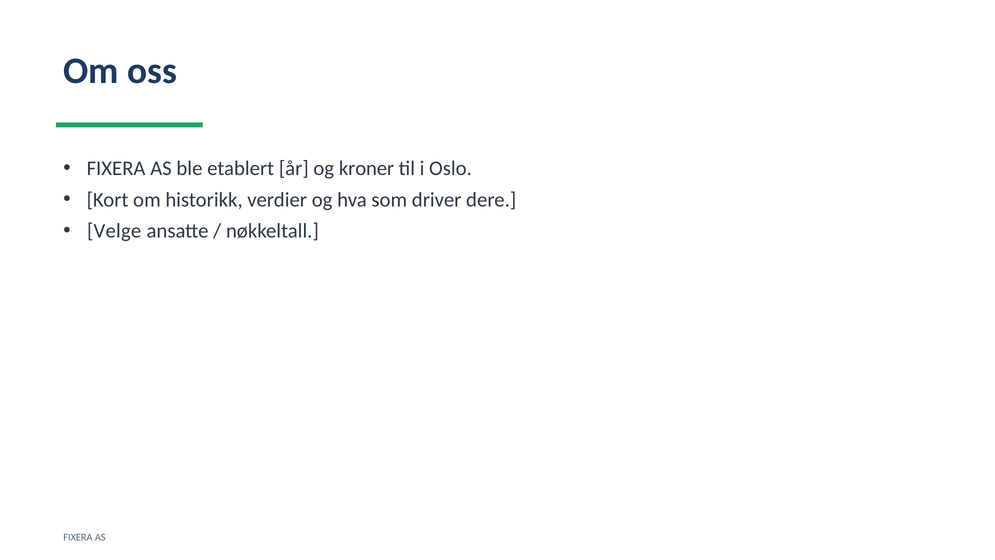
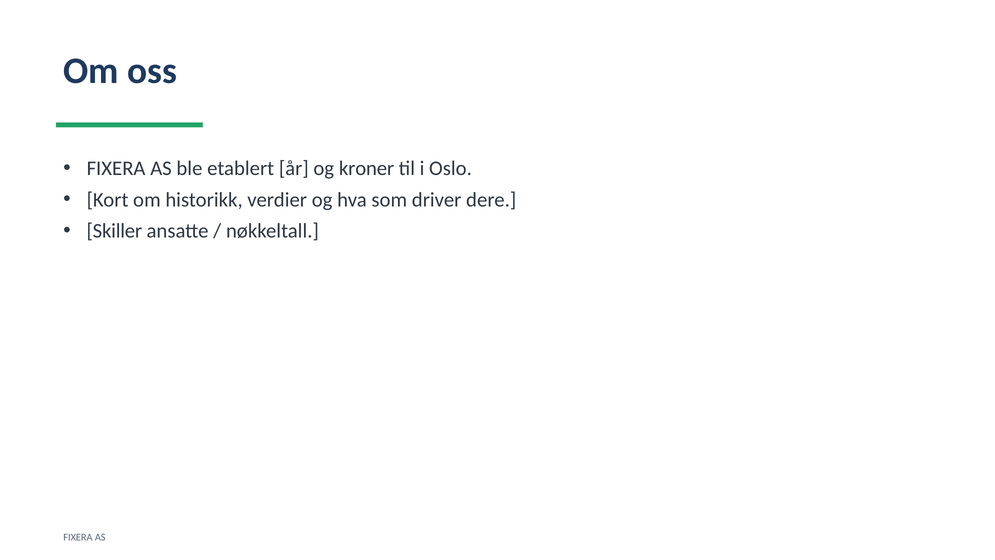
Velge: Velge -> Skiller (114, 231)
